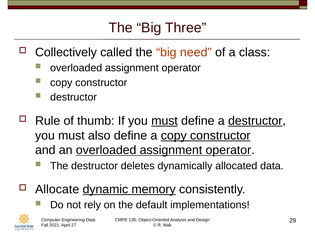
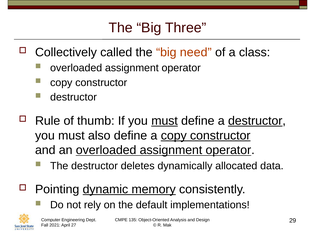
Allocate: Allocate -> Pointing (57, 190)
